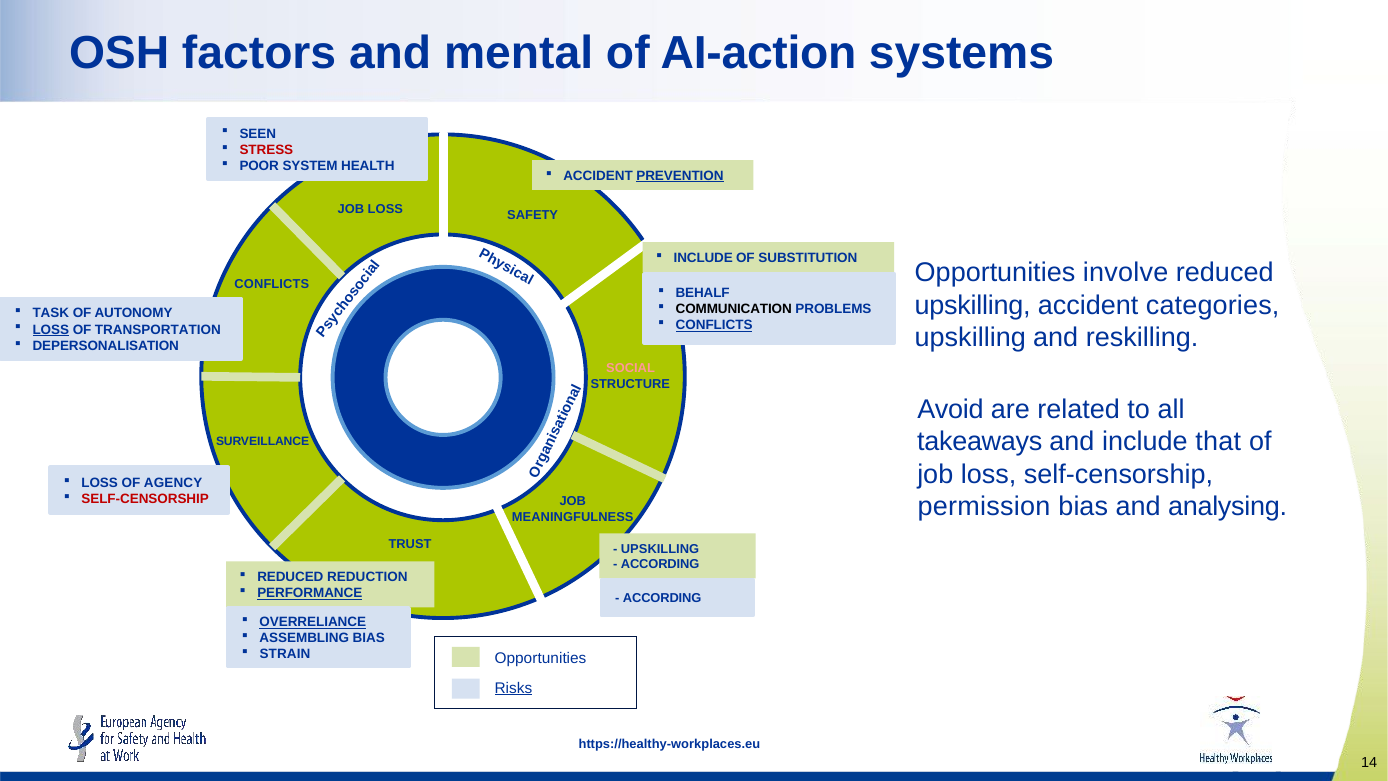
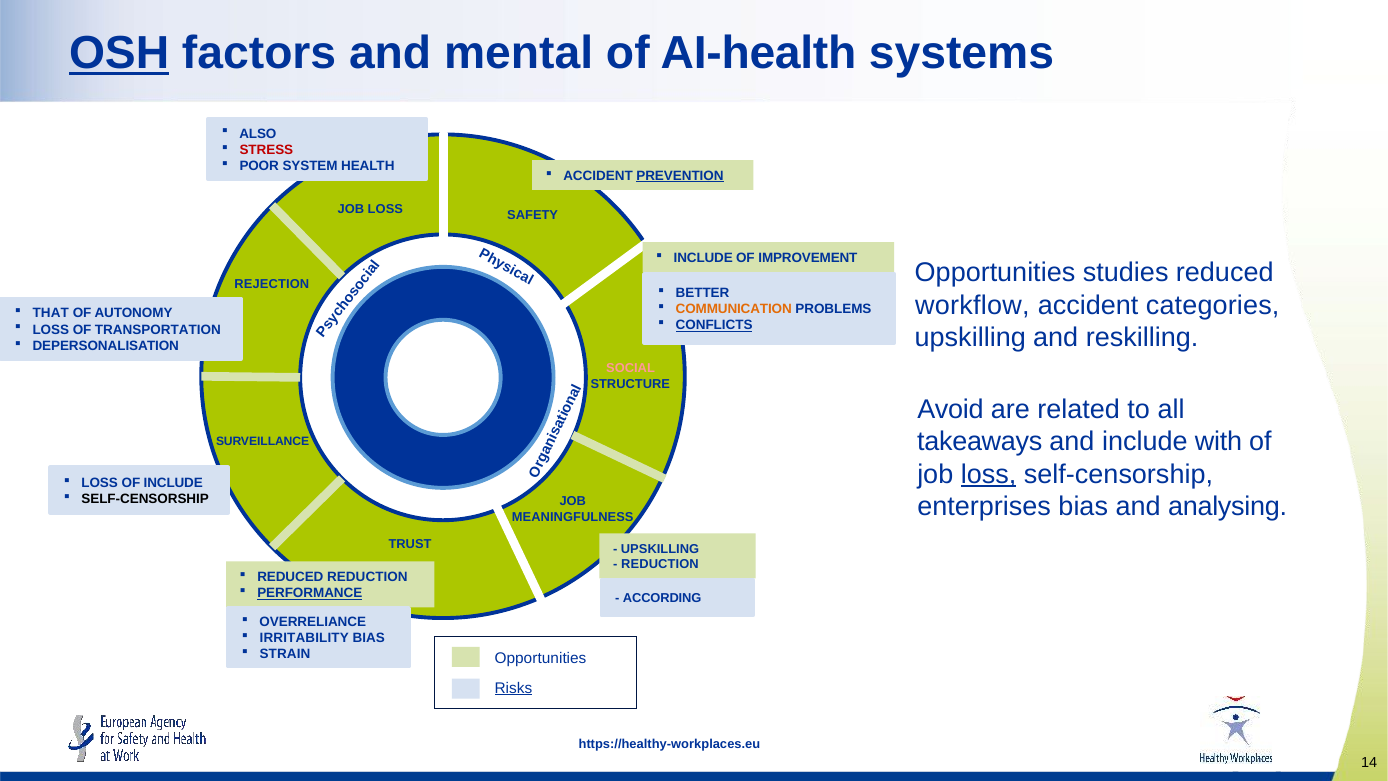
OSH underline: none -> present (119, 53)
AI-action: AI-action -> AI-health (759, 53)
SEEN: SEEN -> ALSO (258, 134)
SUBSTITUTION: SUBSTITUTION -> IMPROVEMENT (808, 258)
CONFLICTS: CONFLICTS -> REJECTION (272, 285)
involve: involve -> studies (1126, 273)
BEHALF: BEHALF -> BETTER (703, 293)
upskilling: upskilling -> workflow (972, 305)
COMMUNICATION colour: black -> orange (734, 309)
TASK: TASK -> THAT (51, 313)
LOSS underline: present -> none (51, 330)
that: that -> with (1219, 442)
loss underline: none -> present (989, 474)
OF AGENCY: AGENCY -> INCLUDE (173, 483)
SELF-CENSORSHIP colour: red -> black (145, 499)
permission: permission -> enterprises (984, 506)
ACCORDING: ACCORDING -> REDUCTION (660, 565)
OVERRELIANCE underline: present -> none (313, 622)
ASSEMBLING: ASSEMBLING -> IRRITABILITY (304, 638)
